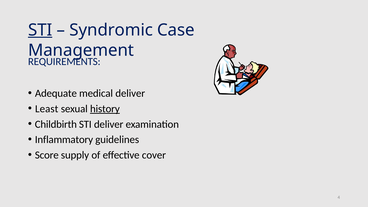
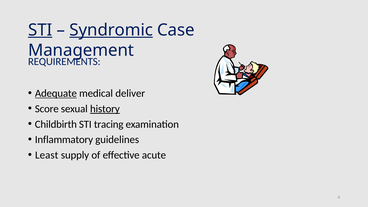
Syndromic underline: none -> present (111, 30)
Adequate underline: none -> present (56, 93)
Least: Least -> Score (47, 109)
STI deliver: deliver -> tracing (109, 124)
Score: Score -> Least (47, 155)
cover: cover -> acute (154, 155)
